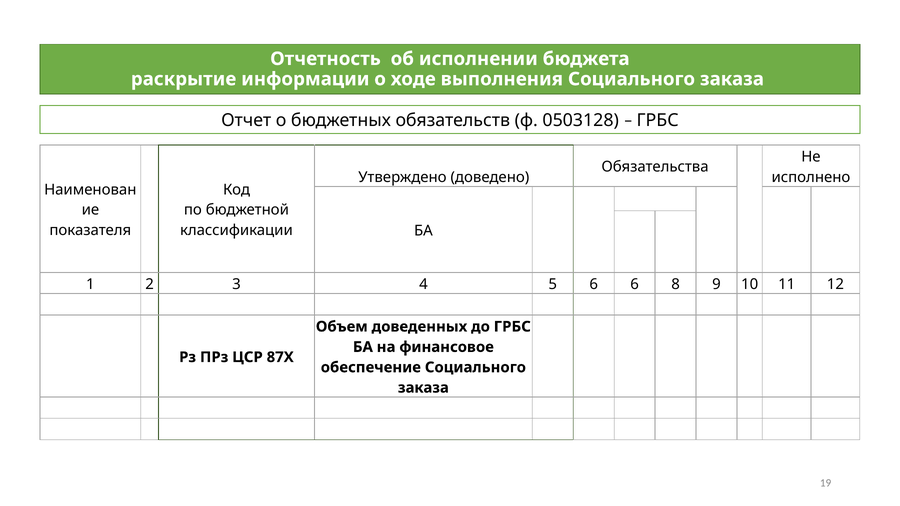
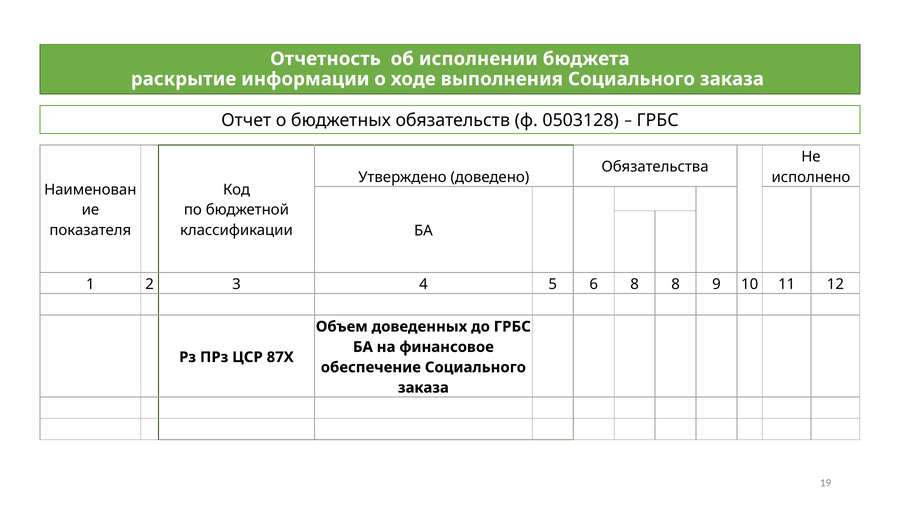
6 6: 6 -> 8 (635, 284)
